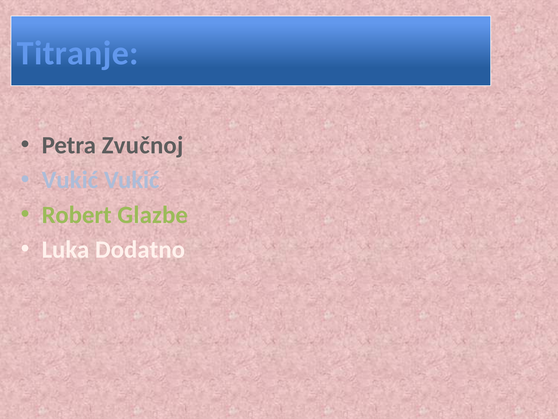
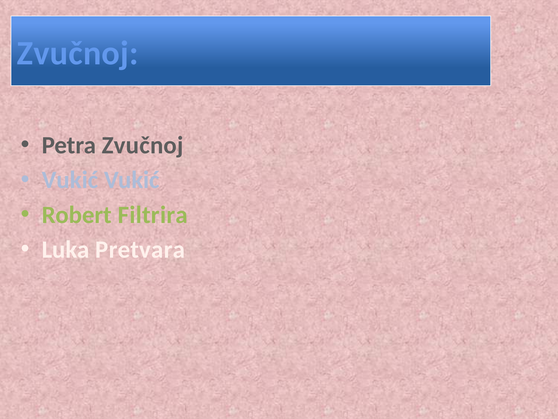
Titranje: Titranje -> Zvučnoj (78, 53)
Glazbe: Glazbe -> Filtrira (153, 215)
Dodatno: Dodatno -> Pretvara (140, 249)
